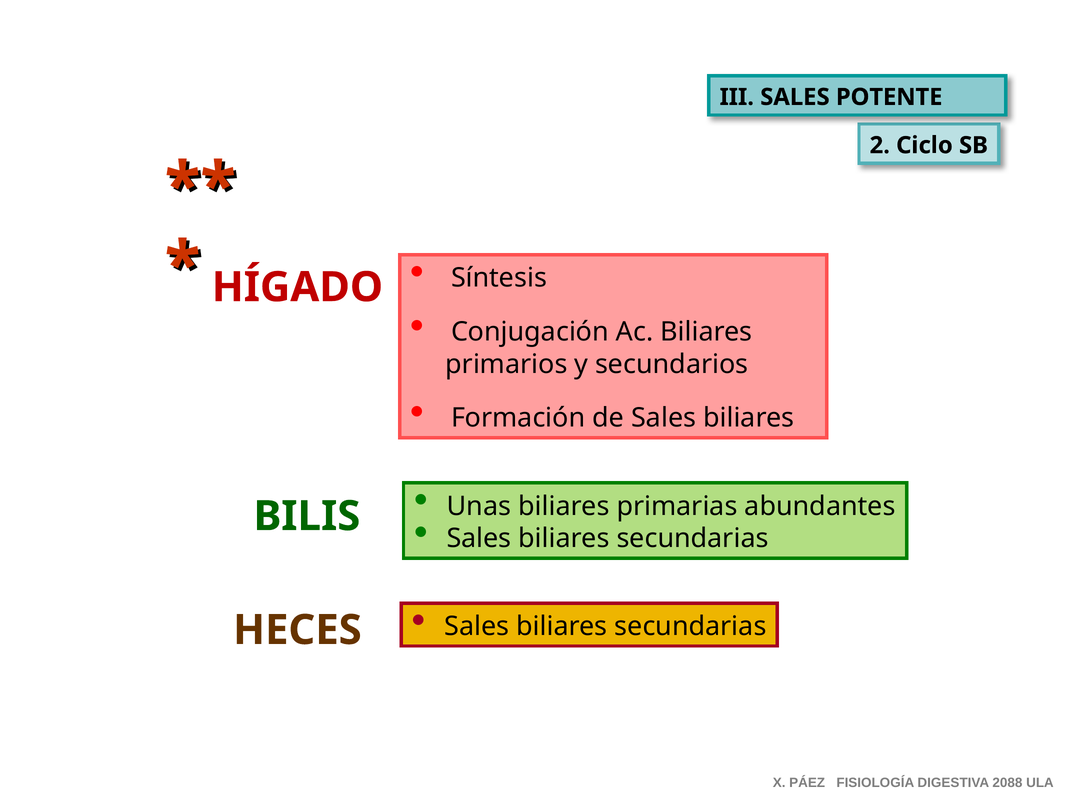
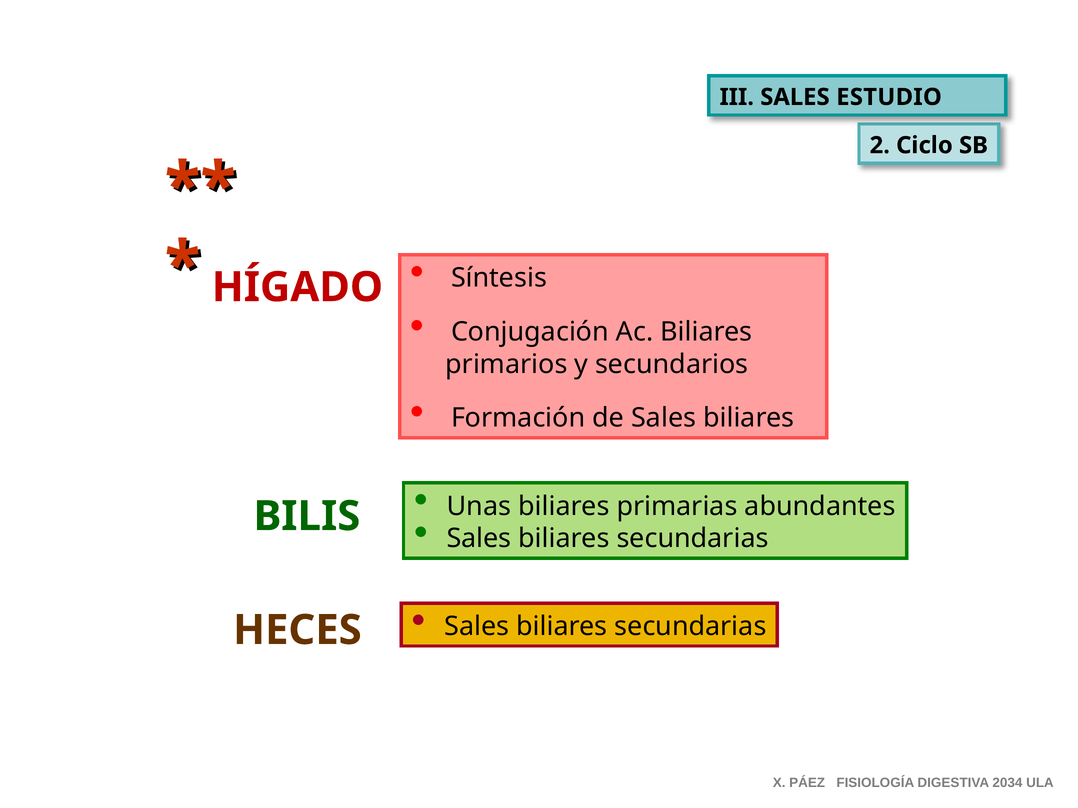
POTENTE: POTENTE -> ESTUDIO (889, 97)
2088: 2088 -> 2034 (1007, 784)
